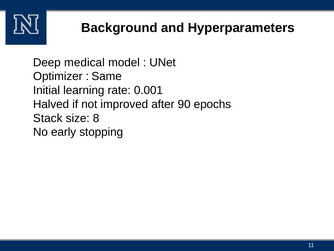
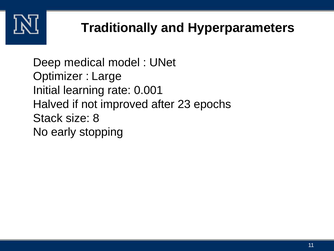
Background: Background -> Traditionally (119, 28)
Same: Same -> Large (107, 76)
90: 90 -> 23 (184, 104)
